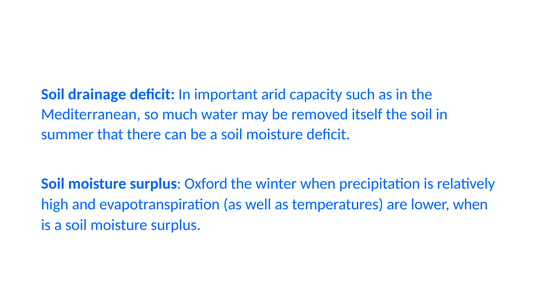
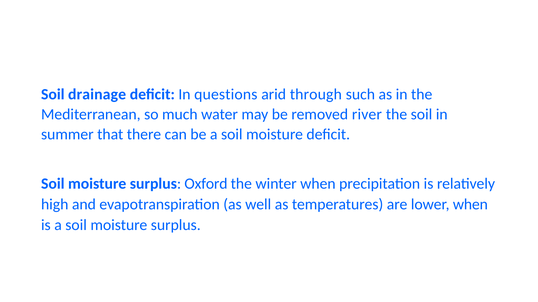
important: important -> questions (226, 94)
capacity: capacity -> through (316, 94)
itself: itself -> river (367, 114)
